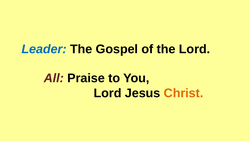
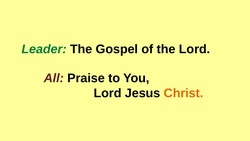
Leader colour: blue -> green (44, 49)
